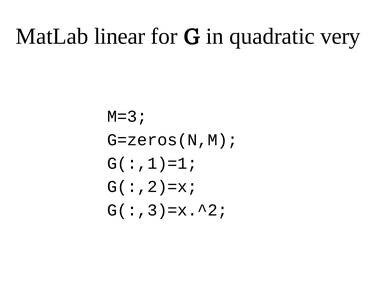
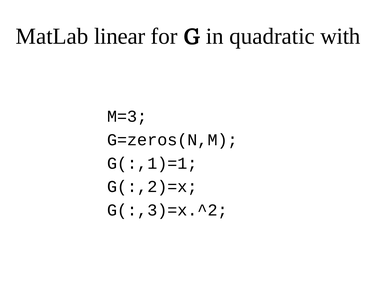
very: very -> with (340, 36)
